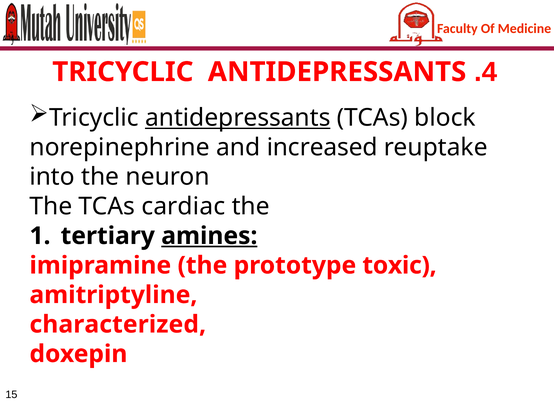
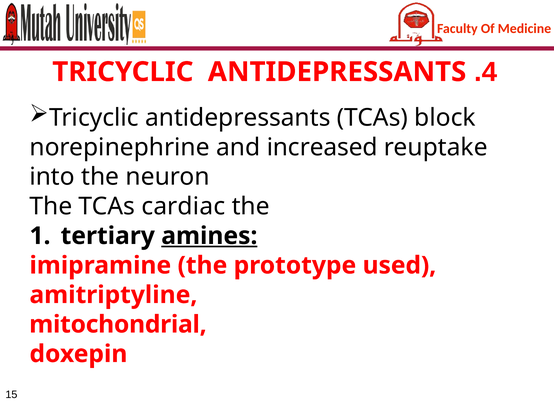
antidepressants underline: present -> none (238, 118)
toxic: toxic -> used (399, 266)
characterized: characterized -> mitochondrial (118, 325)
